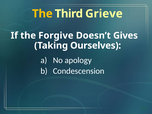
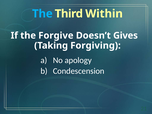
The colour: yellow -> light blue (42, 14)
Grieve: Grieve -> Within (104, 14)
Ourselves: Ourselves -> Forgiving (96, 46)
